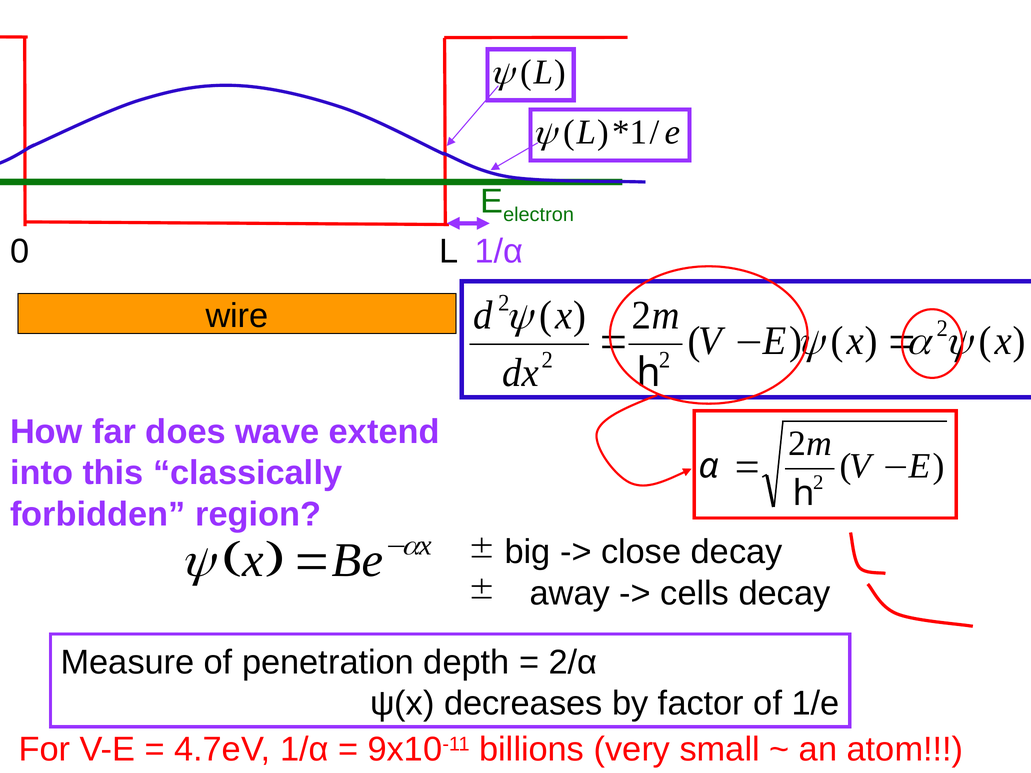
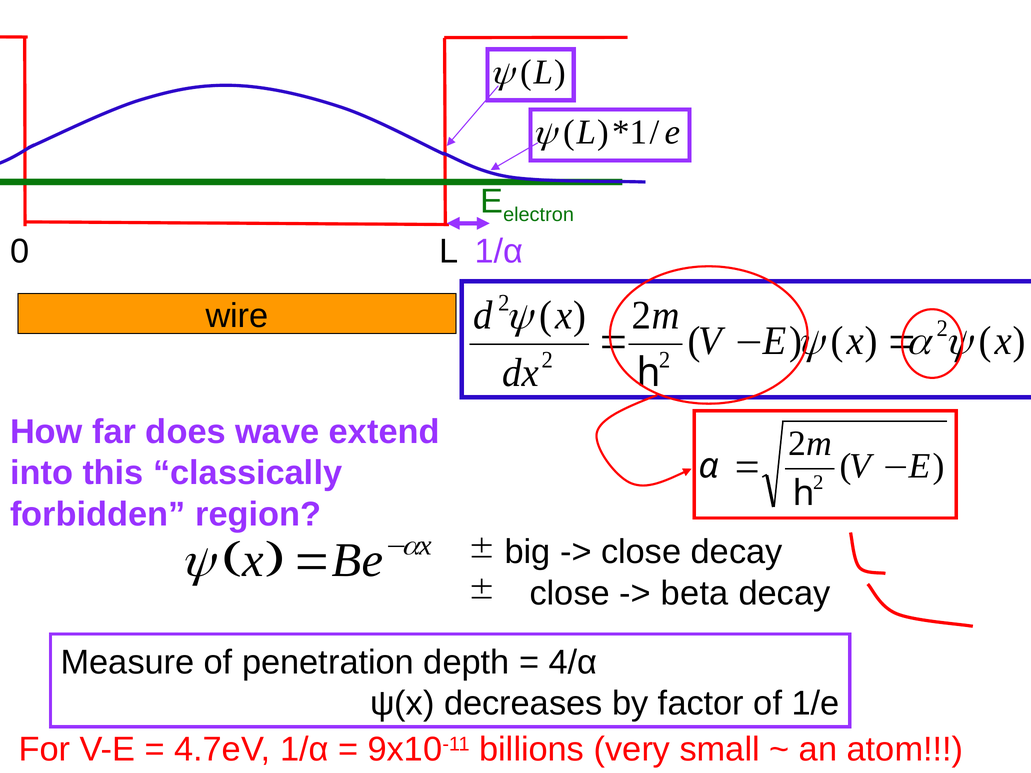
away: away -> close (570, 593)
cells: cells -> beta (695, 593)
2/α: 2/α -> 4/α (573, 662)
